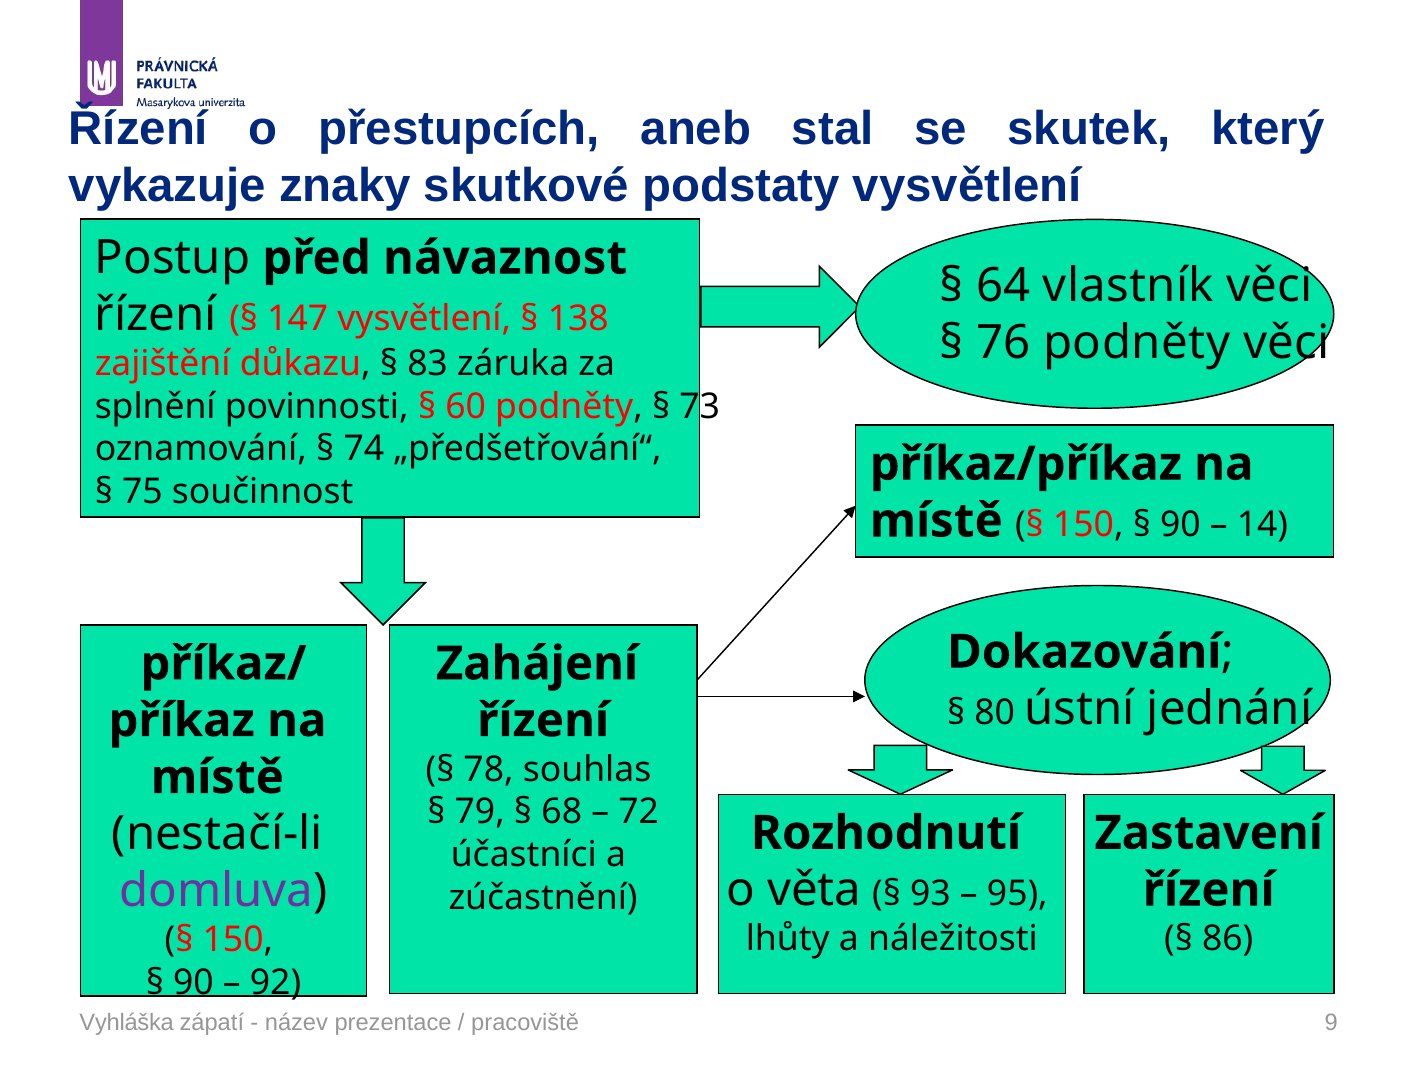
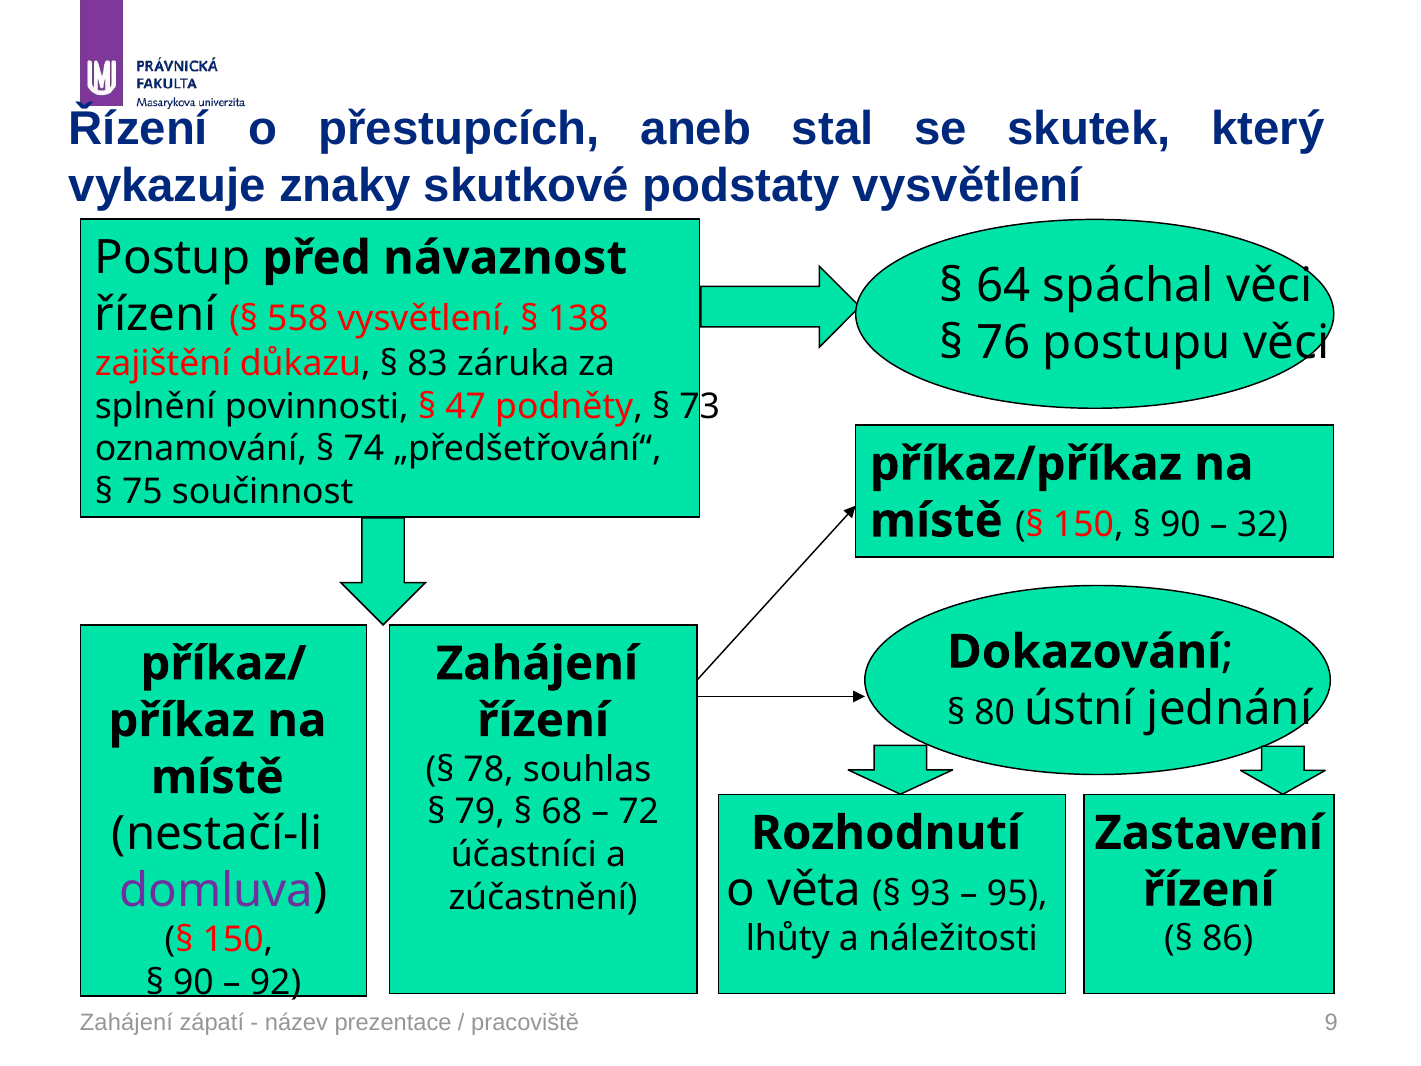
vlastník: vlastník -> spáchal (1128, 286)
147: 147 -> 558 (298, 319)
76 podněty: podněty -> postupu (1137, 343)
60: 60 -> 47 (466, 406)
14: 14 -> 32 (1262, 525)
Vyhláška: Vyhláška -> Zahájení (126, 1022)
